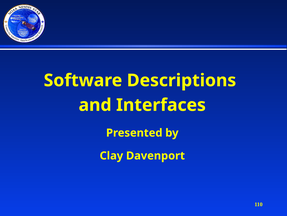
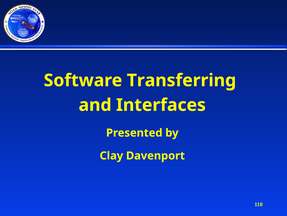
Descriptions: Descriptions -> Transferring (181, 80)
